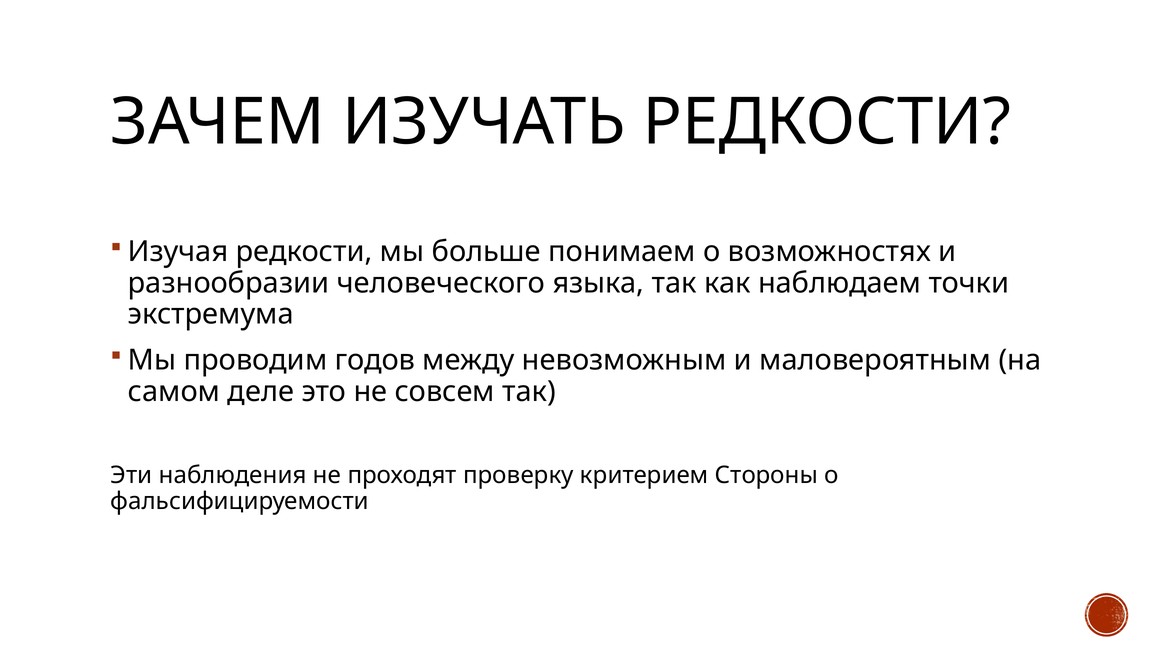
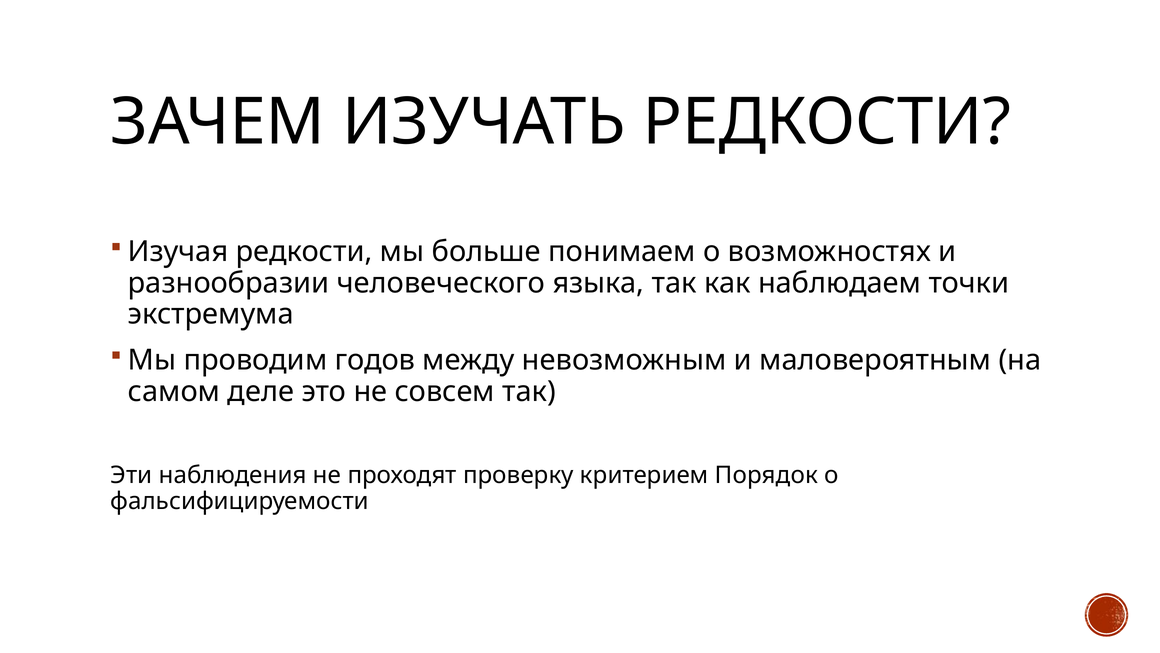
Стороны: Стороны -> Порядок (766, 475)
